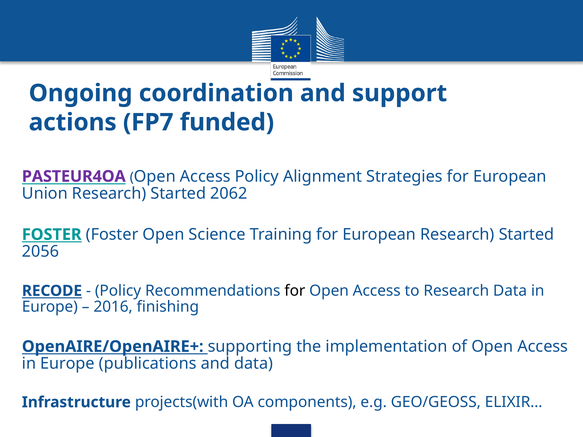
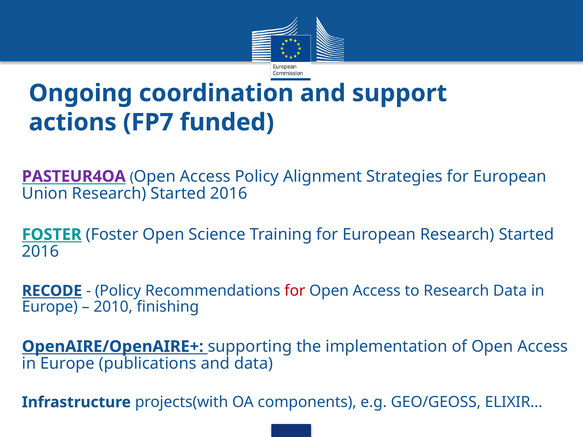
Union Research Started 2062: 2062 -> 2016 (229, 194)
2056: 2056 -> 2016 (40, 252)
for colour: black -> red (295, 291)
2016: 2016 -> 2010 (113, 307)
